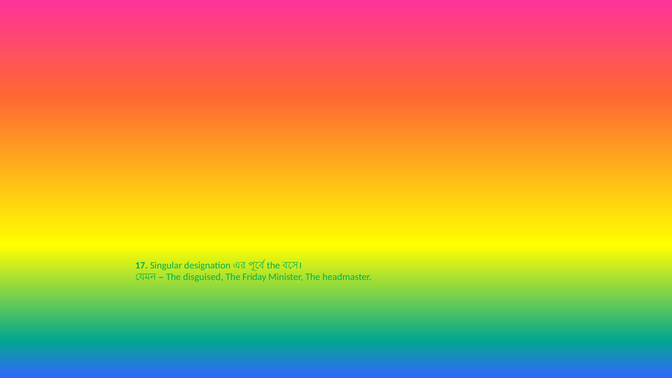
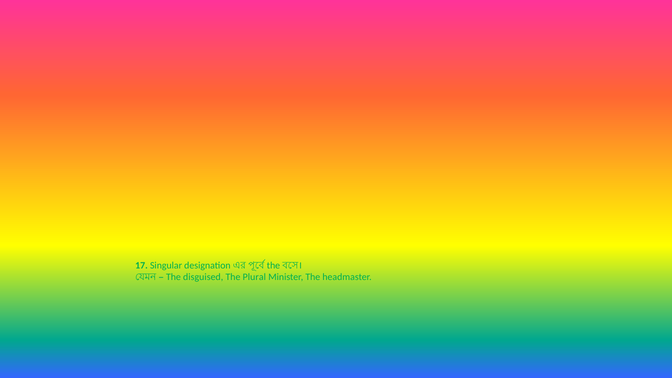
Friday: Friday -> Plural (254, 277)
